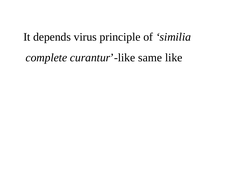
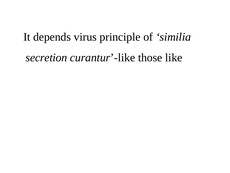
complete: complete -> secretion (46, 58)
same: same -> those (150, 58)
